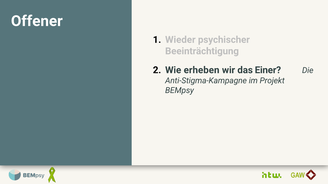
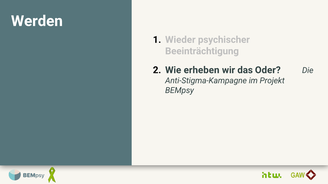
Offener: Offener -> Werden (37, 21)
Einer: Einer -> Oder (268, 70)
